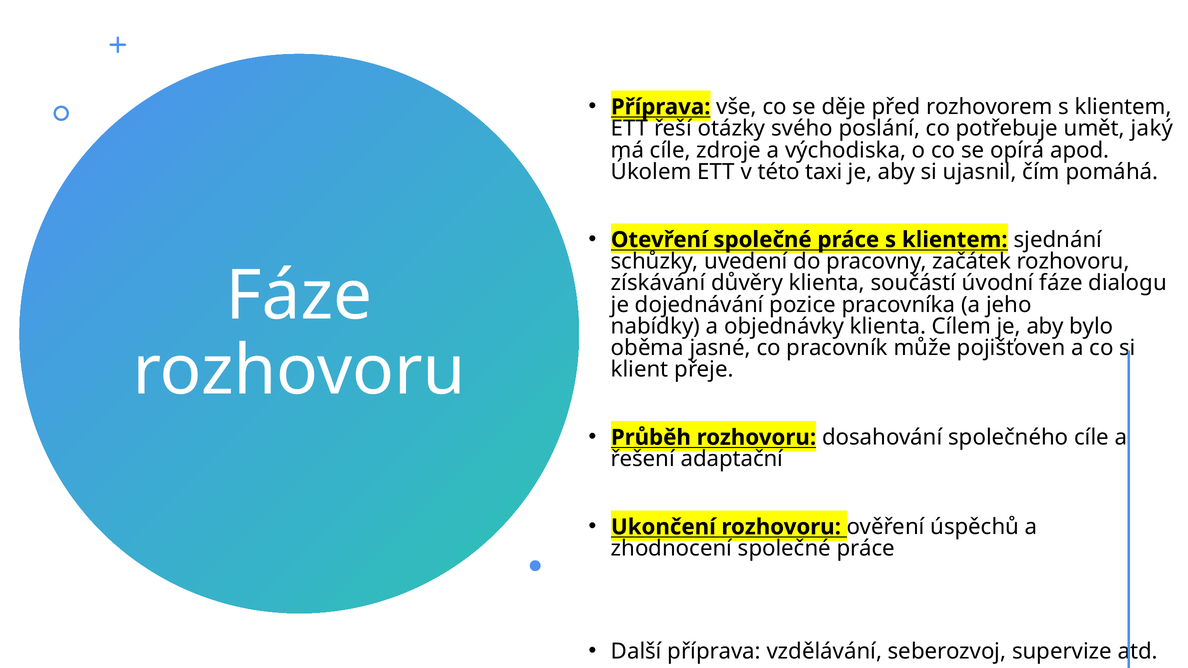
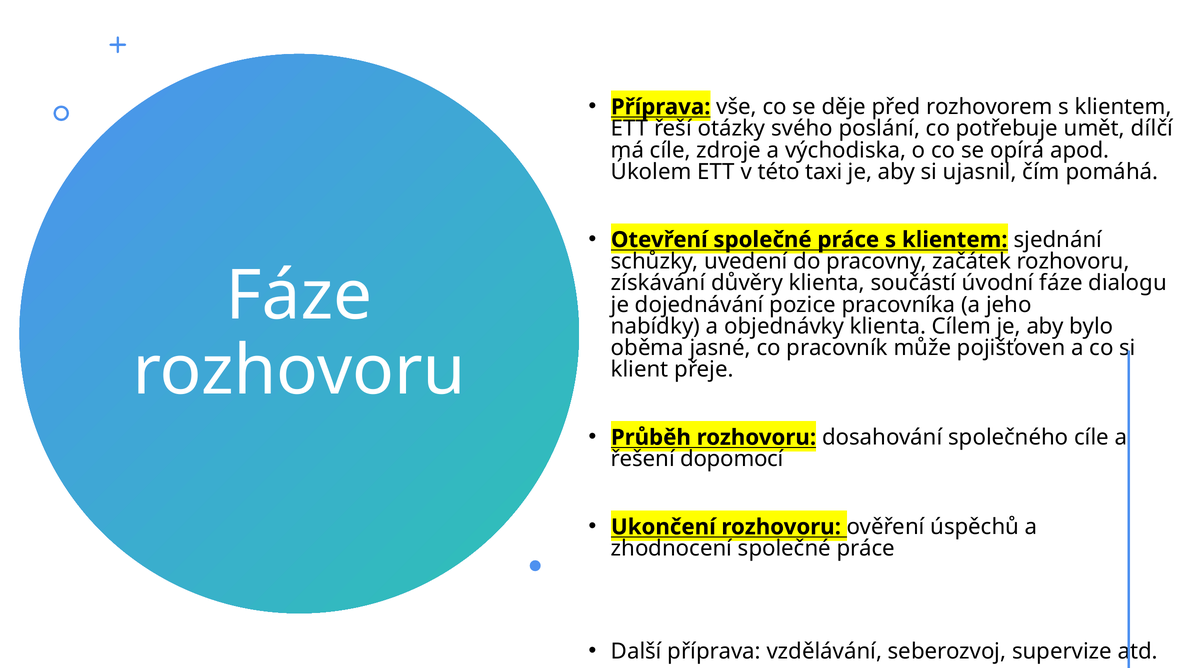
jaký: jaký -> dílčí (1152, 129)
adaptační: adaptační -> dopomocí (732, 459)
